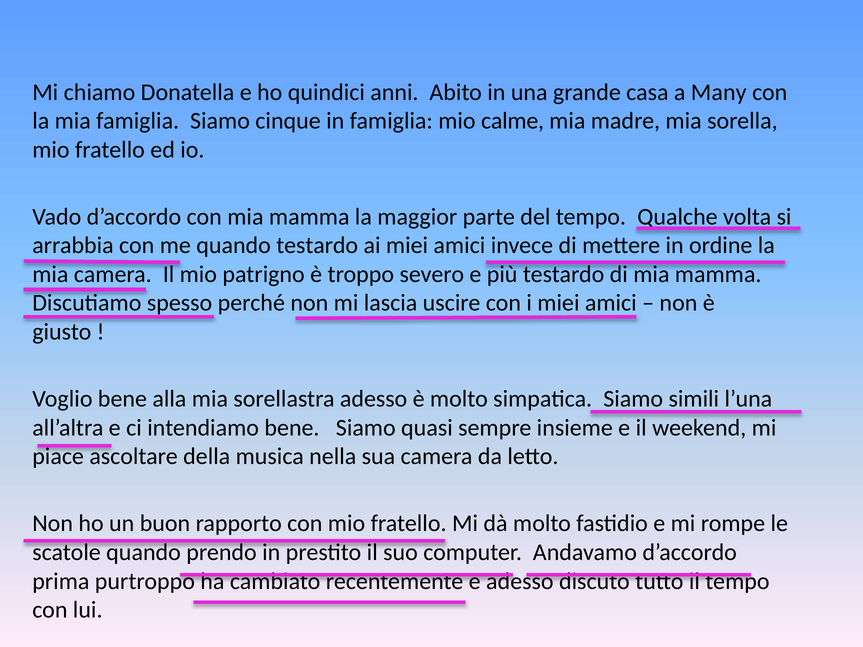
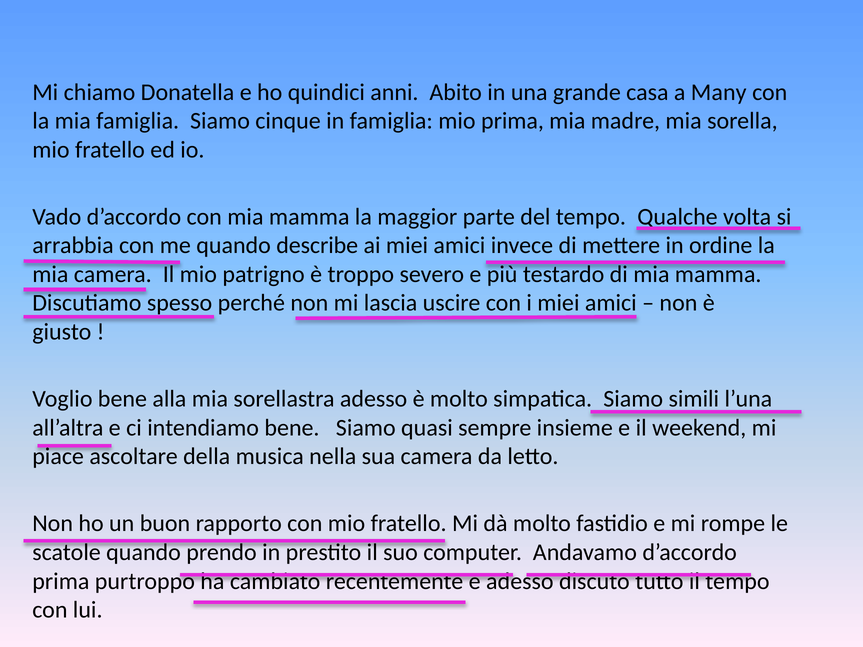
mio calme: calme -> prima (512, 121)
quando testardo: testardo -> describe (317, 246)
